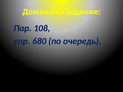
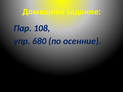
очередь: очередь -> осенние (82, 41)
